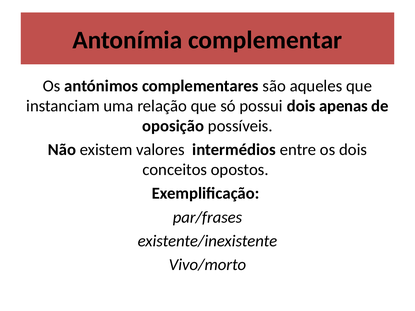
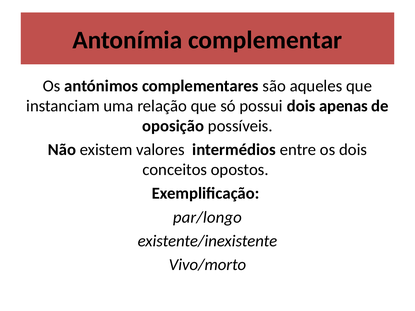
par/frases: par/frases -> par/longo (207, 217)
